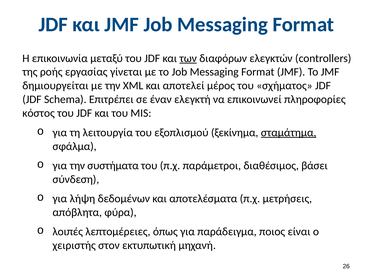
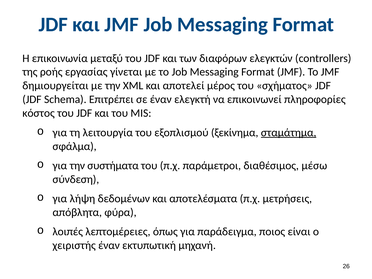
των underline: present -> none (188, 58)
βάσει: βάσει -> μέσω (314, 166)
χειριστής στον: στον -> έναν (109, 245)
